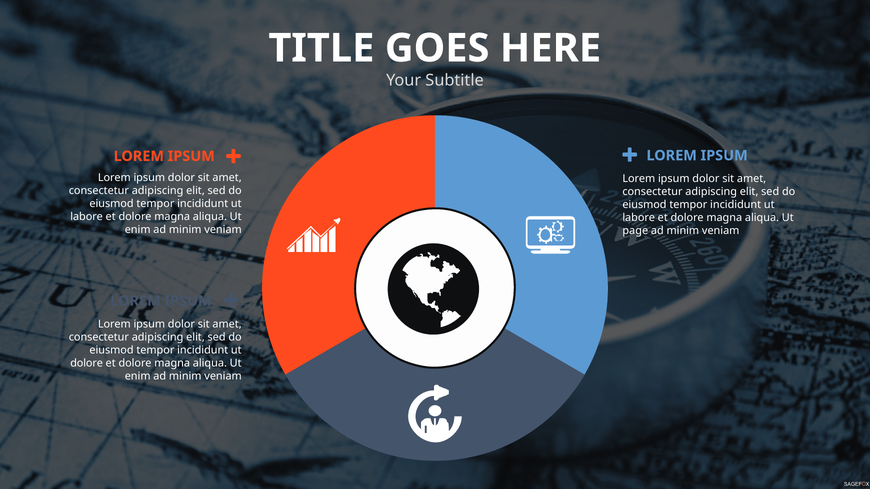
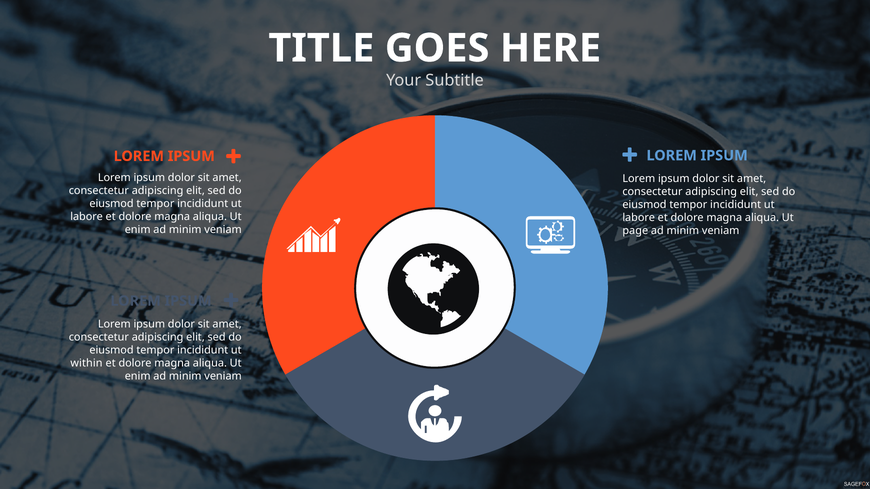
dolore: dolore -> within (86, 363)
